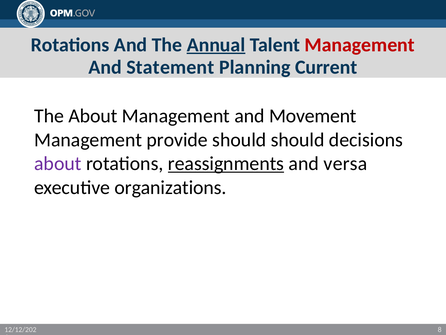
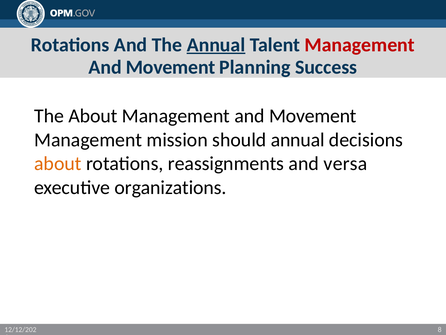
Statement: Statement -> Movement (171, 67)
Current: Current -> Success (326, 67)
provide: provide -> mission (177, 140)
should should: should -> annual (298, 140)
about colour: purple -> orange (58, 163)
reassignments underline: present -> none (226, 163)
